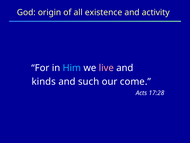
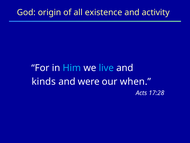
live colour: pink -> light blue (106, 68)
such: such -> were (89, 81)
come: come -> when (135, 81)
